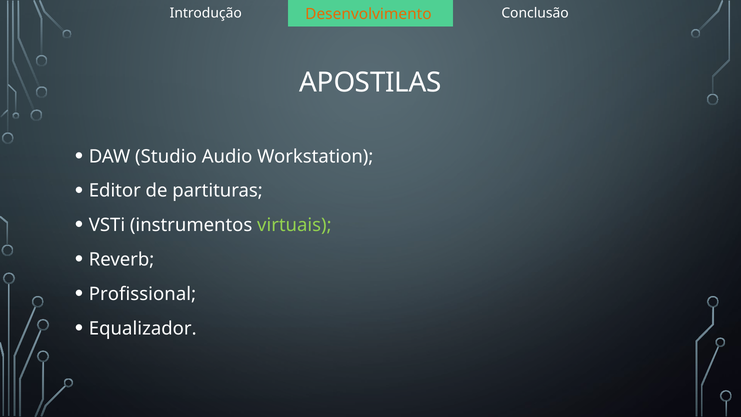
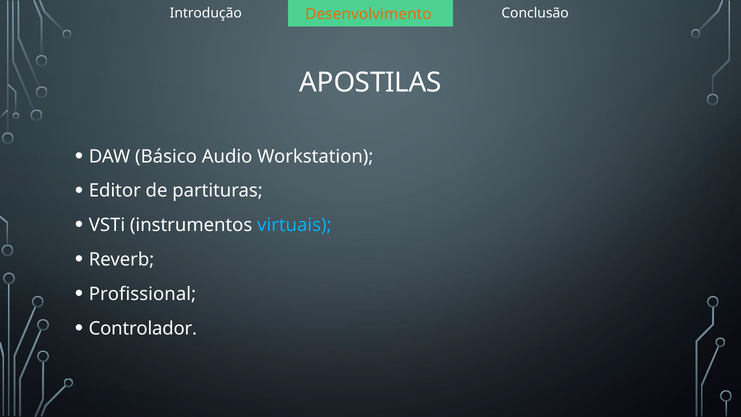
Studio: Studio -> Básico (166, 156)
virtuais colour: light green -> light blue (294, 225)
Equalizador: Equalizador -> Controlador (143, 328)
